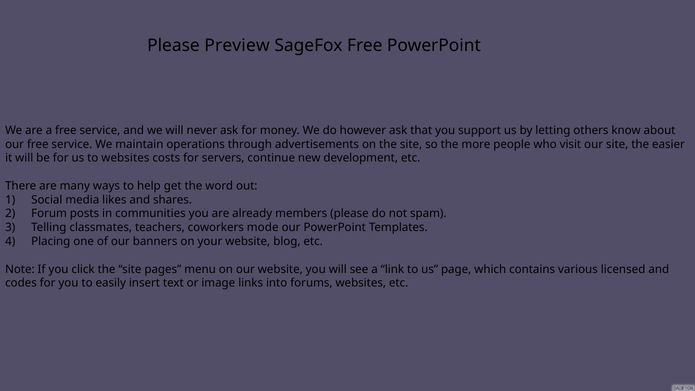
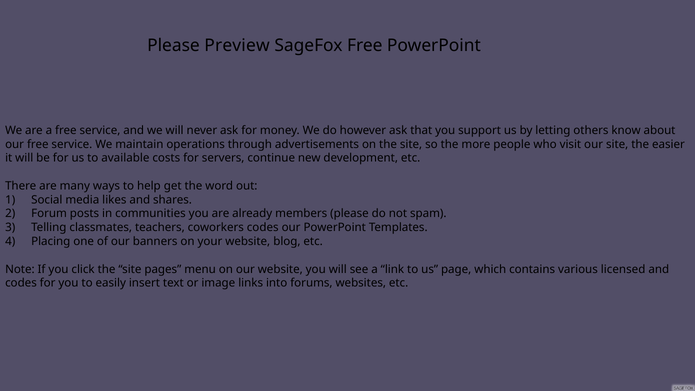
to websites: websites -> available (125, 158)
coworkers mode: mode -> codes (263, 228)
